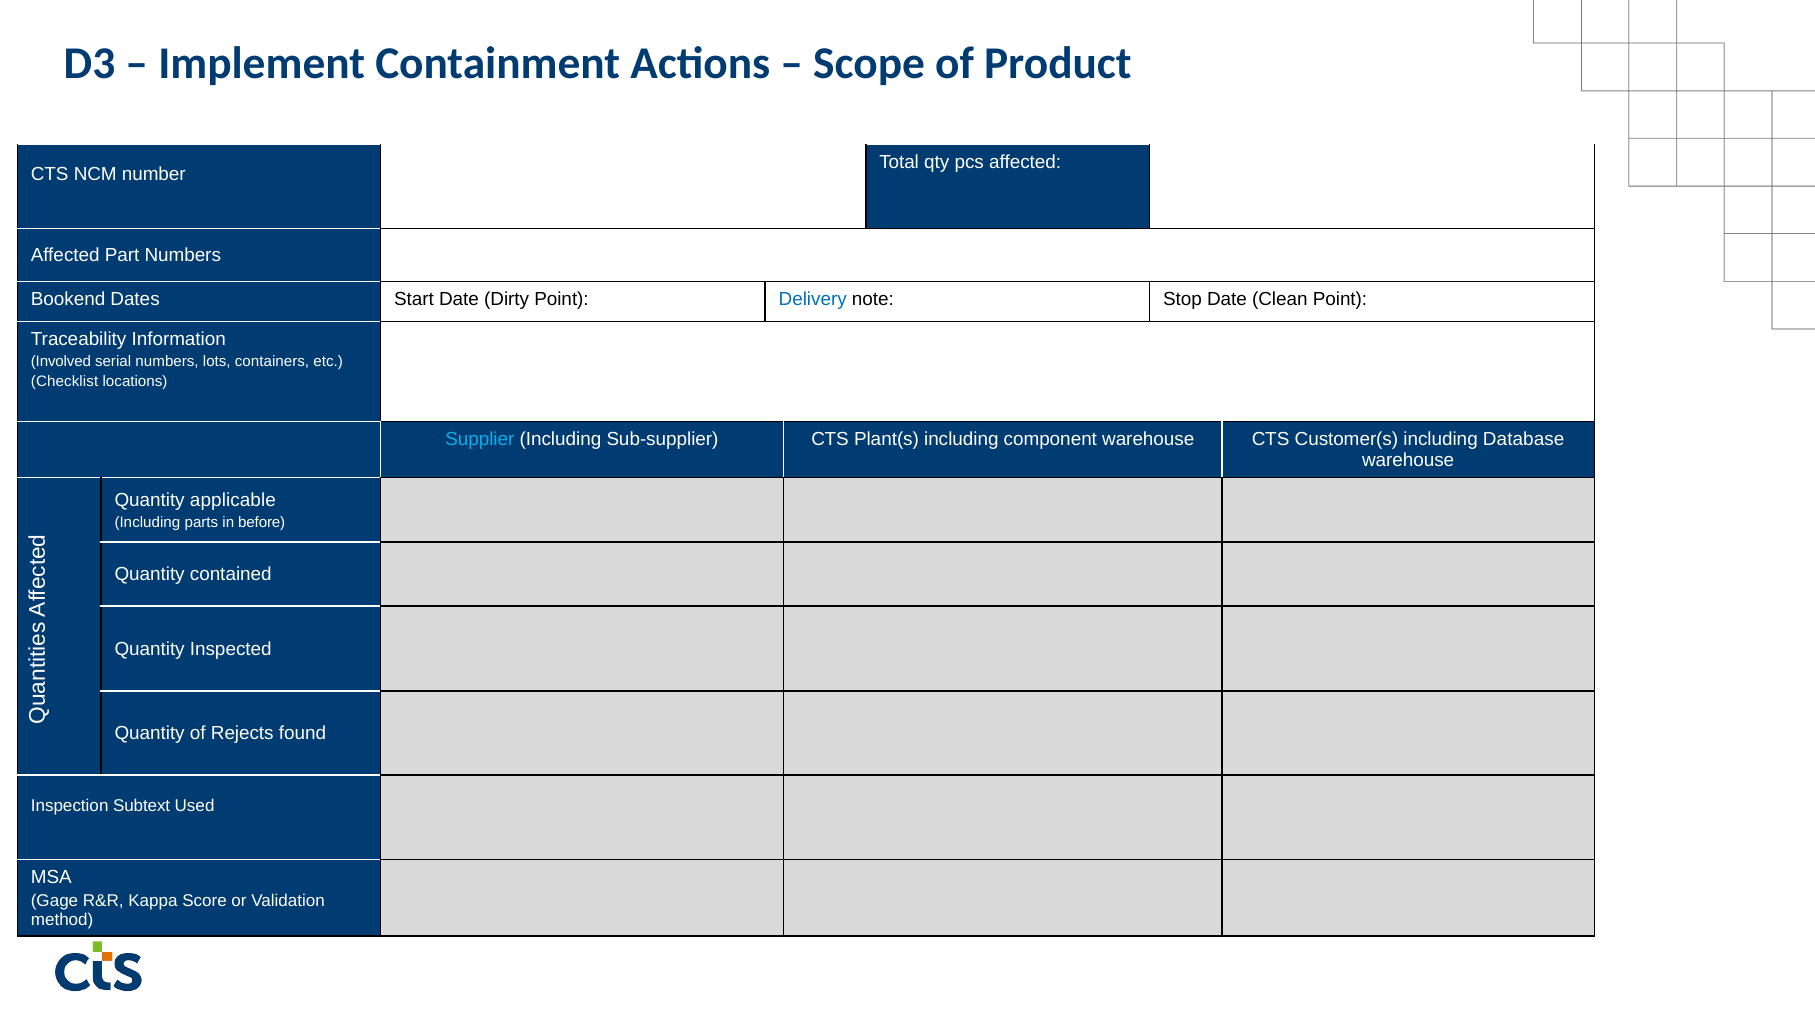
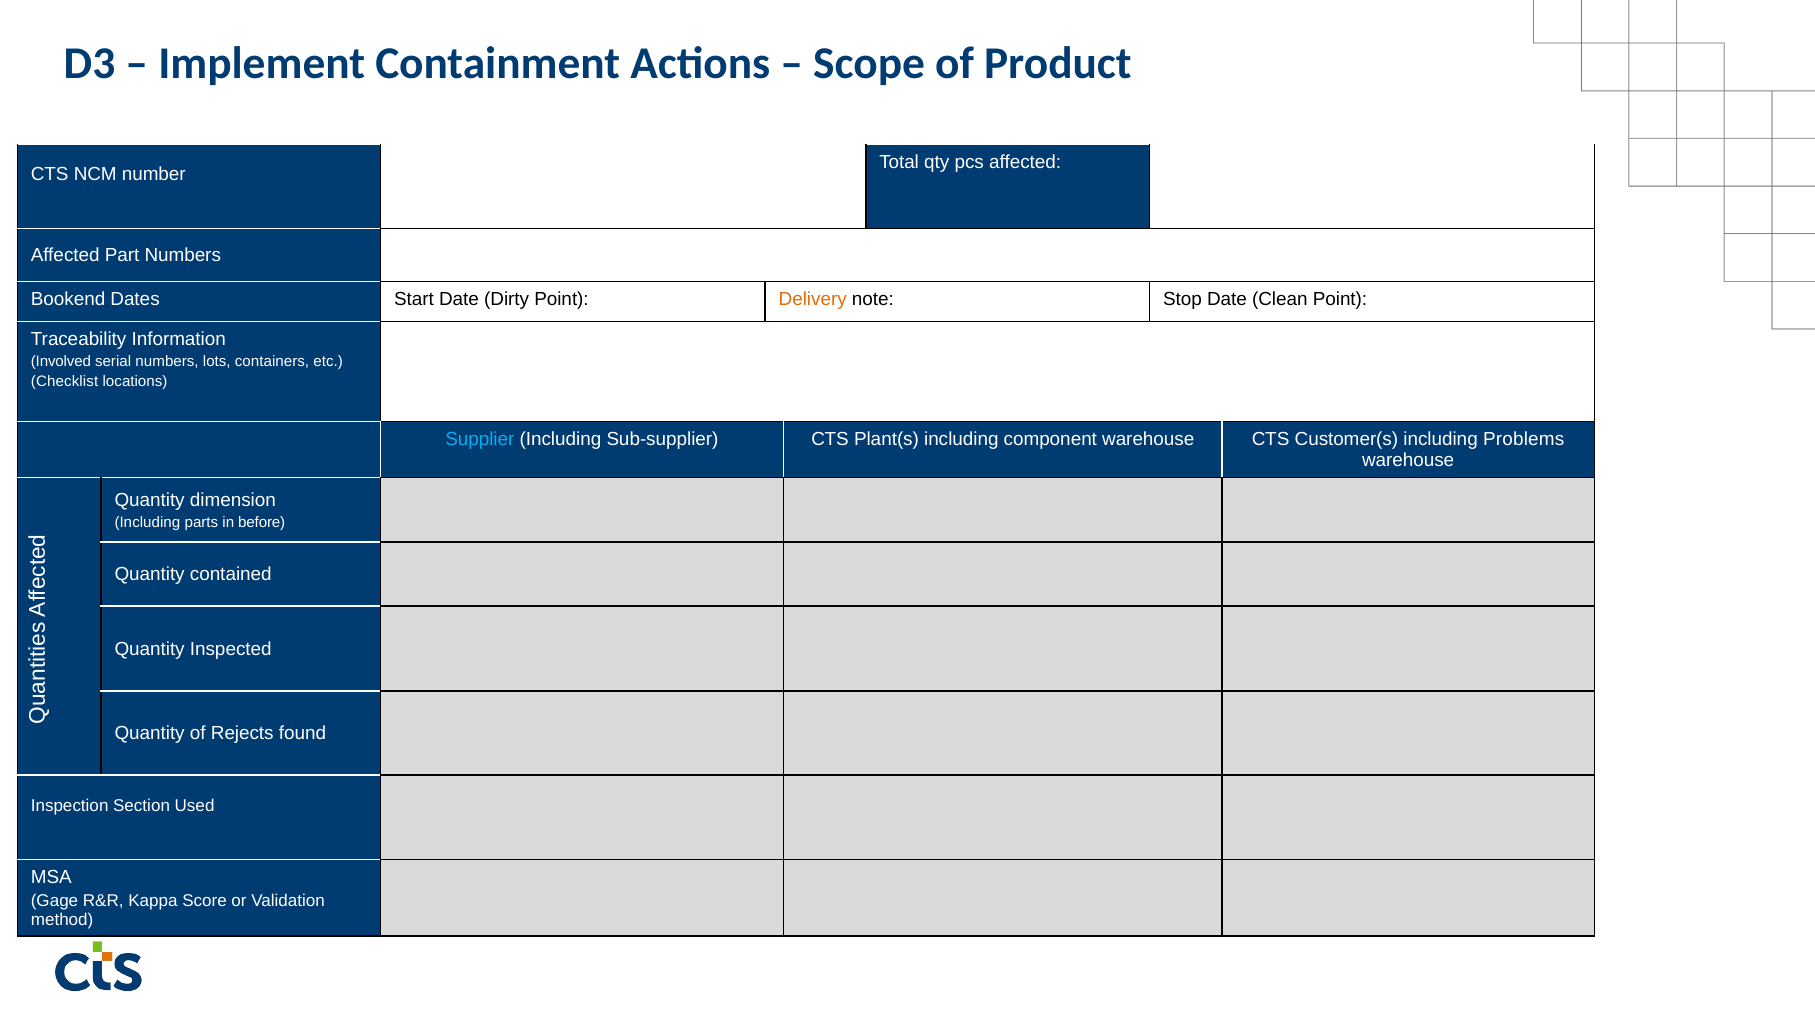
Delivery colour: blue -> orange (813, 299)
Database: Database -> Problems (1524, 439)
applicable: applicable -> dimension (233, 500)
Subtext: Subtext -> Section (142, 806)
